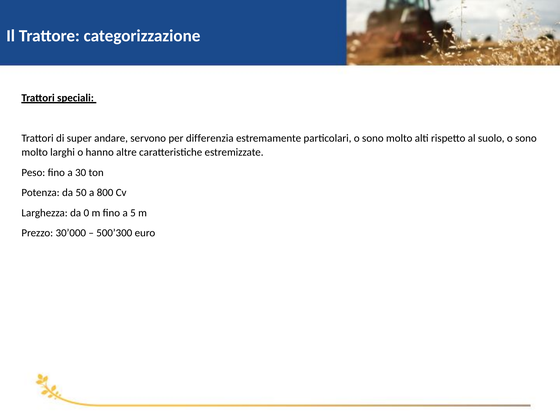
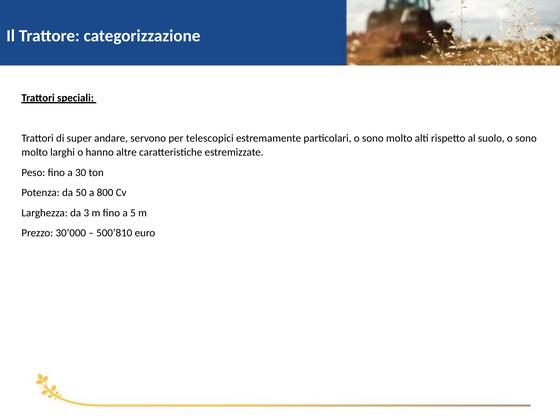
differenzia: differenzia -> telescopici (210, 138)
0: 0 -> 3 (86, 213)
500’300: 500’300 -> 500’810 (114, 233)
